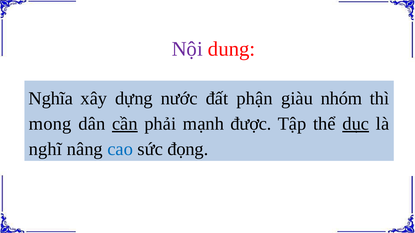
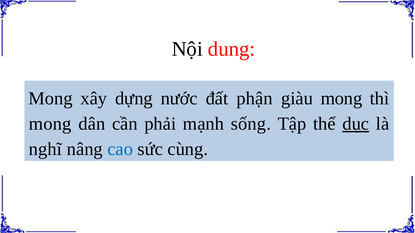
Nội colour: purple -> black (187, 49)
Nghĩa: Nghĩa -> Mong (51, 98)
giàu nhóm: nhóm -> mong (342, 98)
cần underline: present -> none (125, 124)
được: được -> sống (251, 124)
đọng: đọng -> cùng (188, 149)
